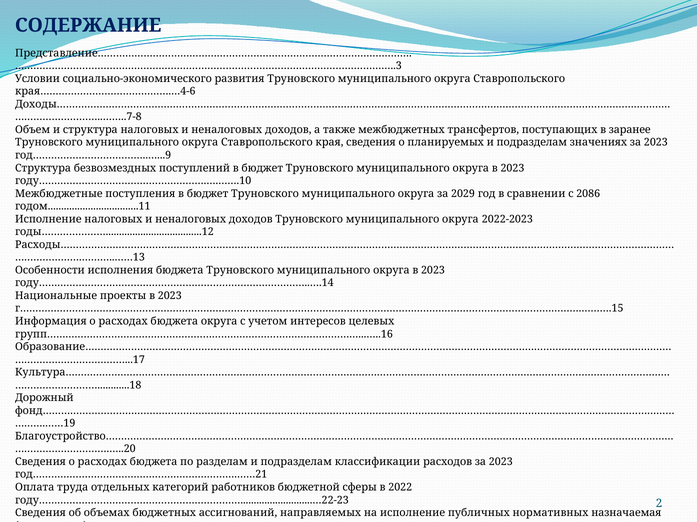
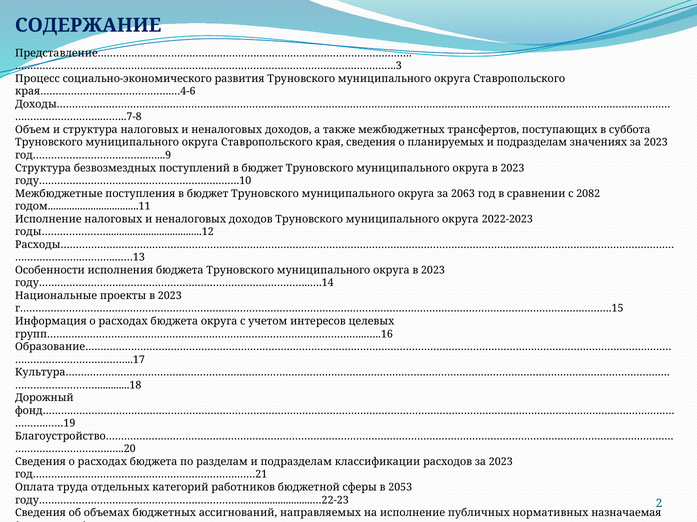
Условии: Условии -> Процесс (37, 79)
заранее: заранее -> суббота (630, 130)
2029: 2029 -> 2063 (463, 194)
2086: 2086 -> 2082 (588, 194)
2022: 2022 -> 2053 (400, 488)
